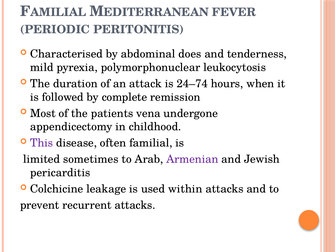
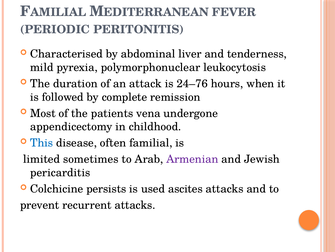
does: does -> liver (190, 54)
24–74: 24–74 -> 24–76 (192, 83)
This colour: purple -> blue (42, 143)
leakage: leakage -> persists (106, 188)
within: within -> ascites (185, 188)
